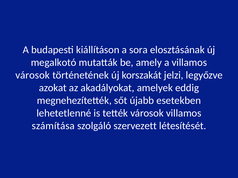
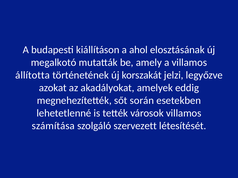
sora: sora -> ahol (138, 50)
városok: városok -> állította (33, 75)
újabb: újabb -> során (142, 101)
